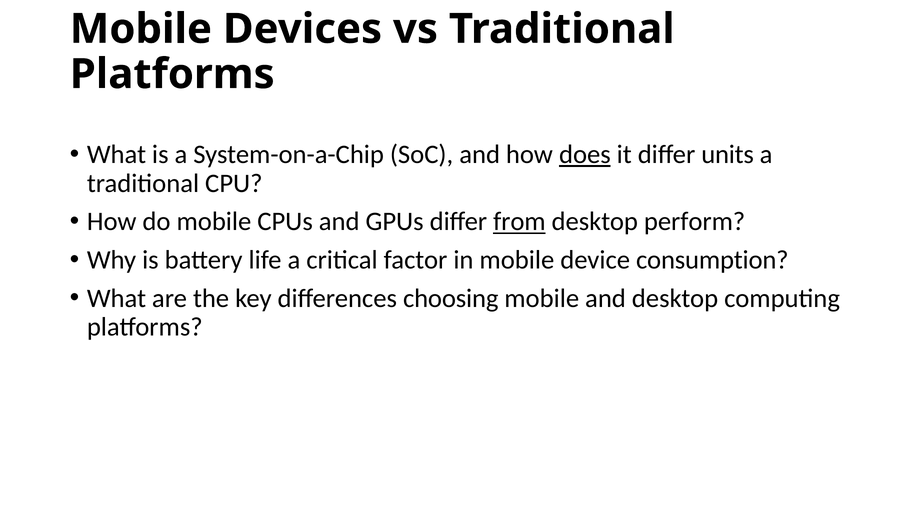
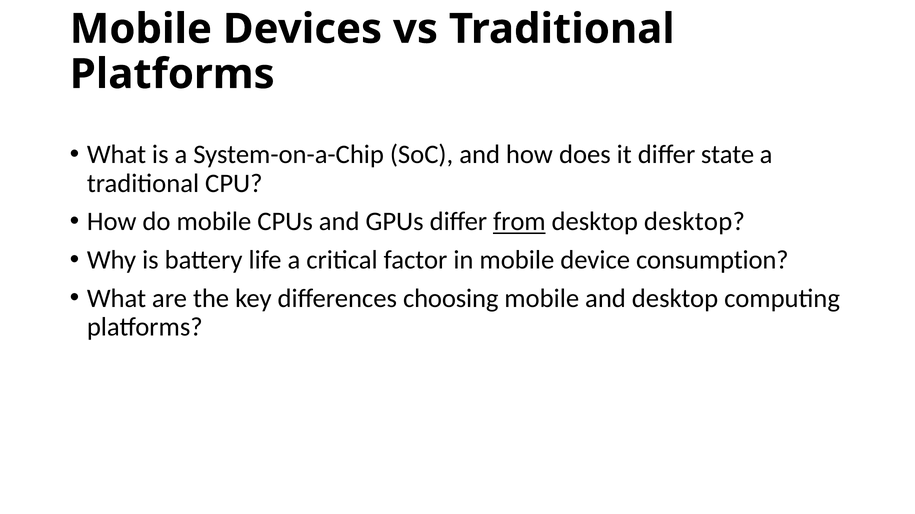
does underline: present -> none (585, 155)
units: units -> state (728, 155)
desktop perform: perform -> desktop (694, 222)
